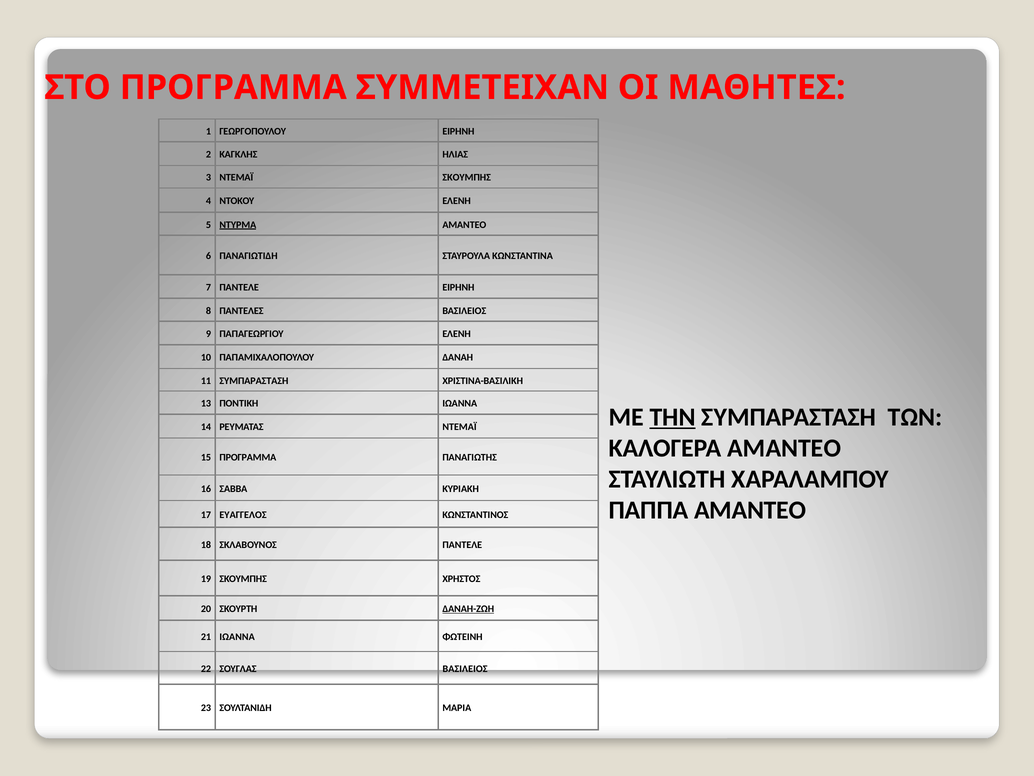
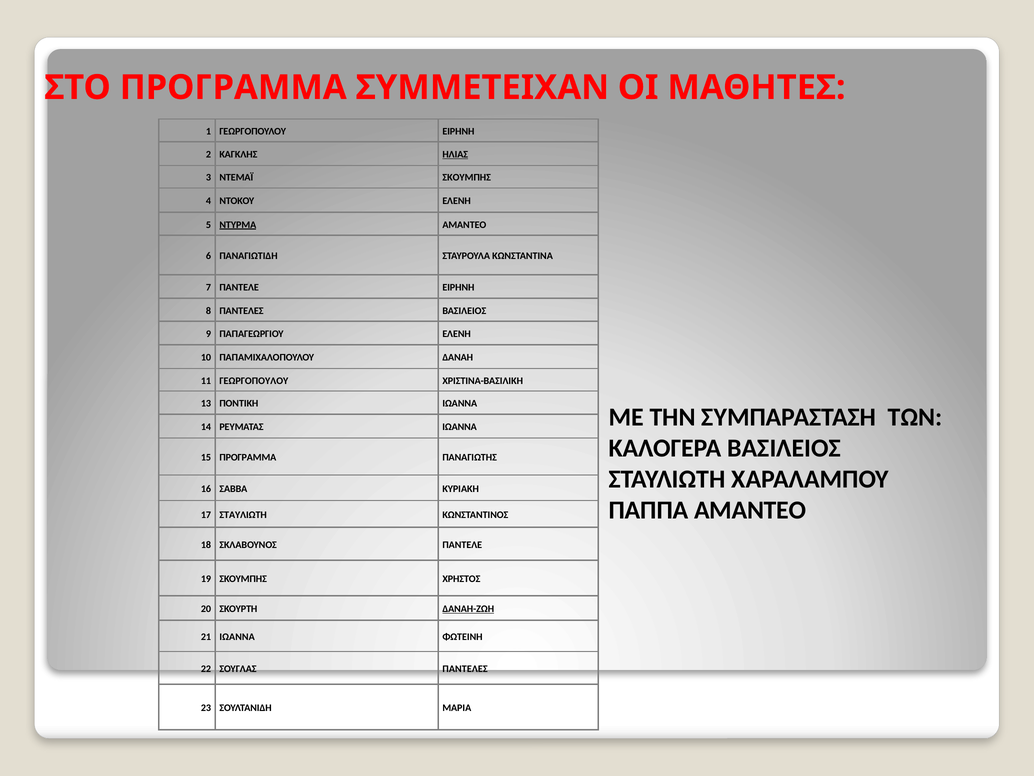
ΗΛΙΑΣ underline: none -> present (455, 154)
11 ΣΥΜΠΑΡΑΣΤΑΣΗ: ΣΥΜΠΑΡΑΣΤΑΣΗ -> ΓΕΩΡΓΟΠΟΥΛΟΥ (254, 381)
ΤΗΝ underline: present -> none (673, 417)
ΡΕΥΜΑΤΑΣ ΝΤΕΜΑΪ: ΝΤΕΜΑΪ -> ΙΩΑΝΝΑ (460, 427)
ΚΑΛΟΓΕΡΑ ΑΜΑΝΤΕΟ: ΑΜΑΝΤΕΟ -> ΒΑΣΙΛΕΙΟΣ (784, 448)
17 ΕΥΑΓΓΕΛΟΣ: ΕΥΑΓΓΕΛΟΣ -> ΣΤΑΥΛΙΩΤΗ (243, 515)
ΣΟΥΓΛΑΣ ΒΑΣΙΛΕΙΟΣ: ΒΑΣΙΛΕΙΟΣ -> ΠΑΝΤΕΛΕΣ (465, 668)
